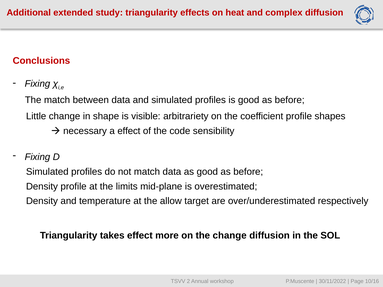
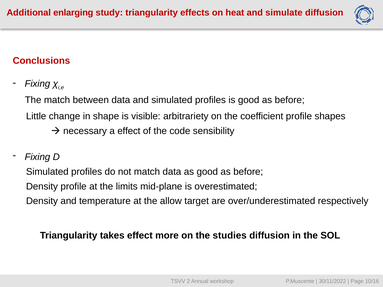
extended: extended -> enlarging (73, 13)
complex: complex -> simulate (284, 13)
the change: change -> studies (230, 236)
